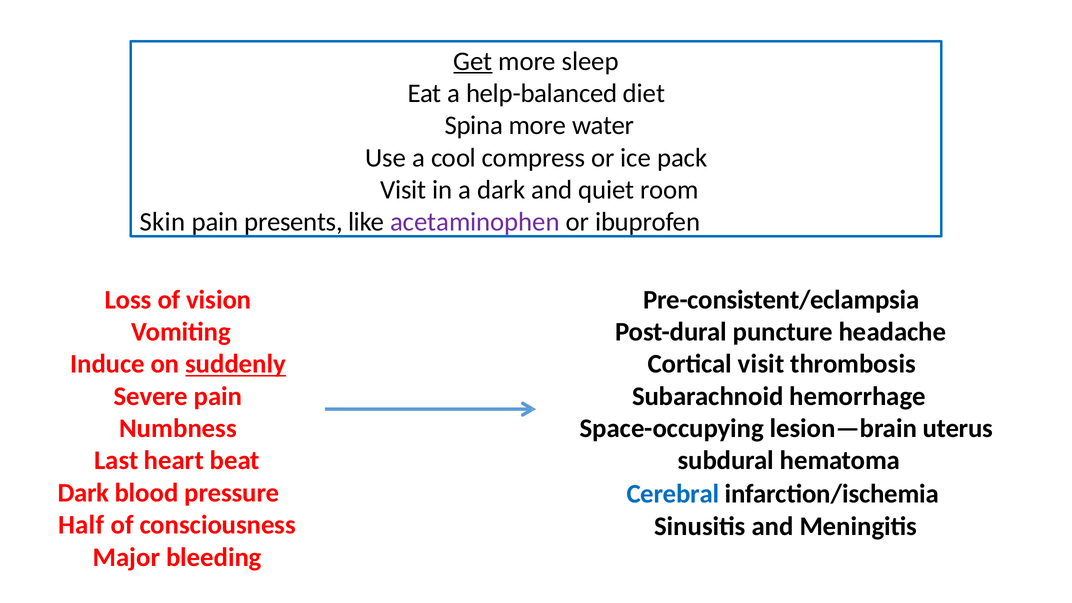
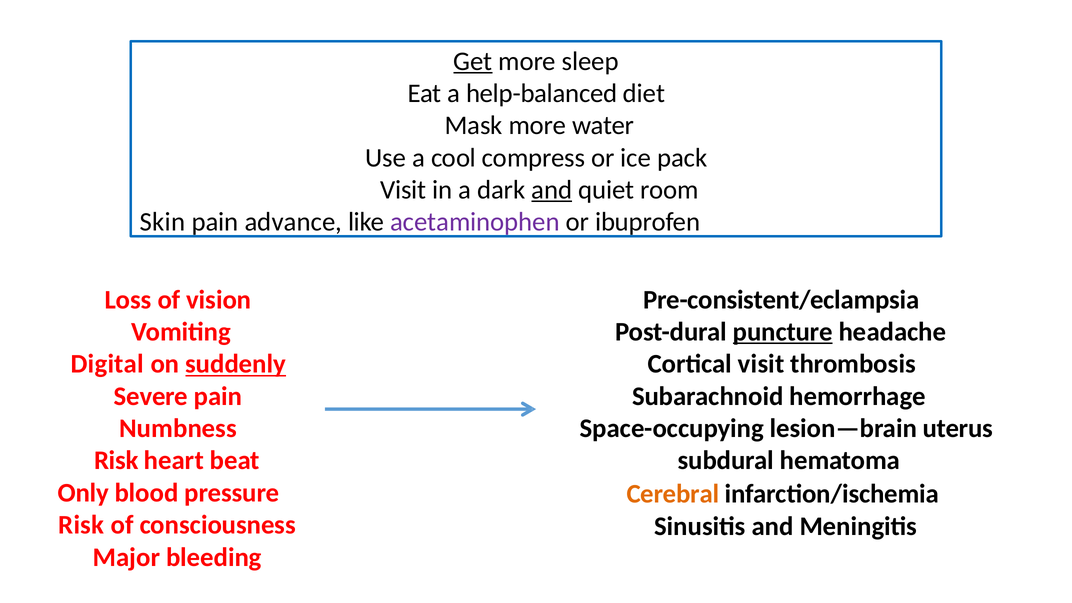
Spina: Spina -> Mask (474, 126)
and underline: none -> present (552, 190)
presents: presents -> advance (293, 222)
puncture underline: none -> present (783, 332)
Induce: Induce -> Digital (107, 364)
Last: Last -> Risk (116, 461)
Dark: Dark -> Only (83, 493)
Cerebral colour: blue -> orange (673, 494)
Half: Half -> Risk (81, 525)
